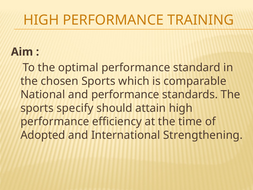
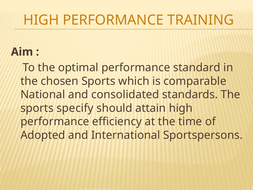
and performance: performance -> consolidated (125, 95)
Strengthening: Strengthening -> Sportspersons (203, 135)
